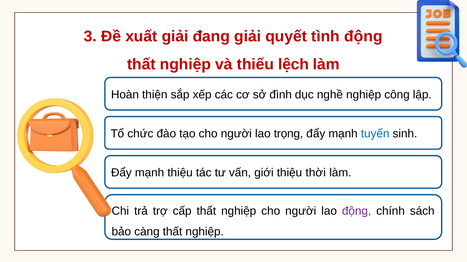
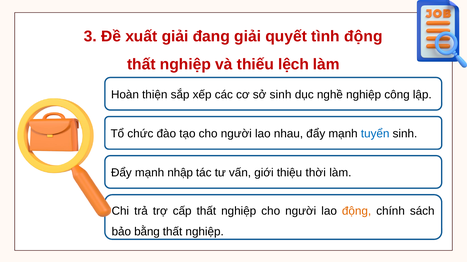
sở đình: đình -> sinh (281, 95)
trọng: trọng -> nhau (288, 134)
mạnh thiệu: thiệu -> nhập (180, 173)
động colour: purple -> orange (357, 211)
càng: càng -> bằng (147, 232)
